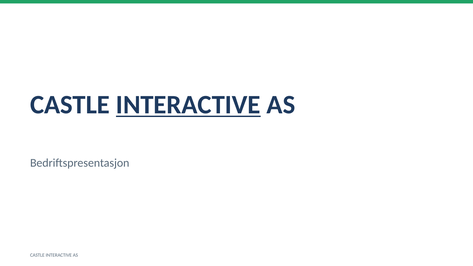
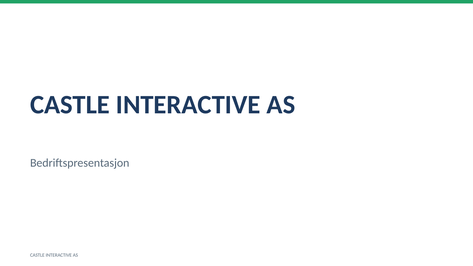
INTERACTIVE underline: present -> none (188, 105)
